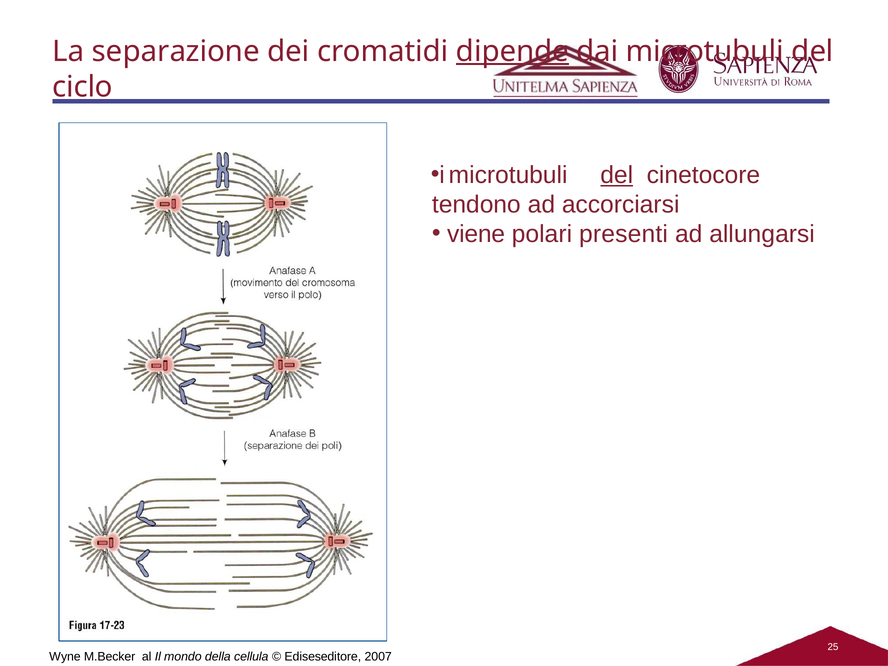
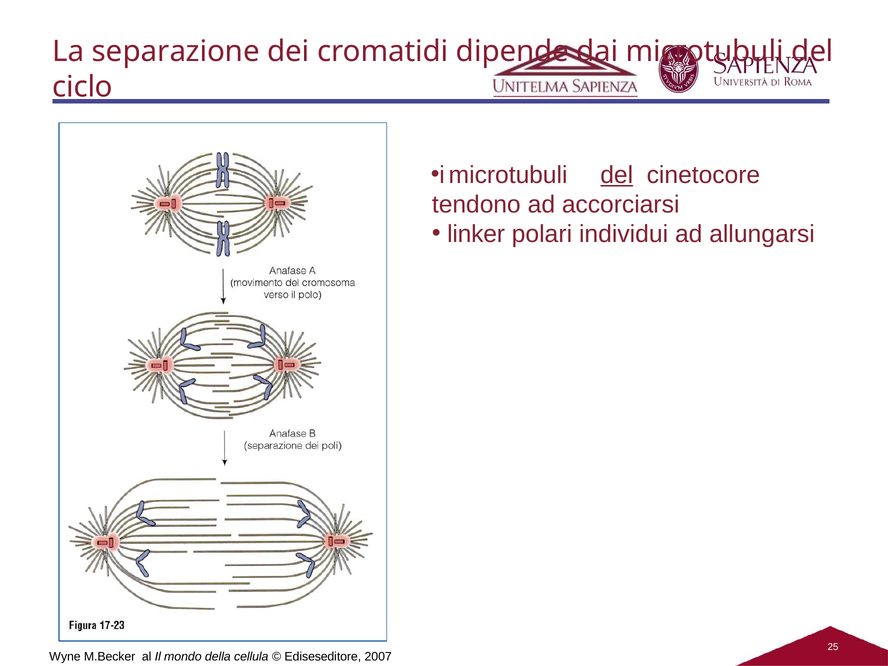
dipende underline: present -> none (513, 51)
viene: viene -> linker (476, 234)
presenti: presenti -> individui (624, 234)
